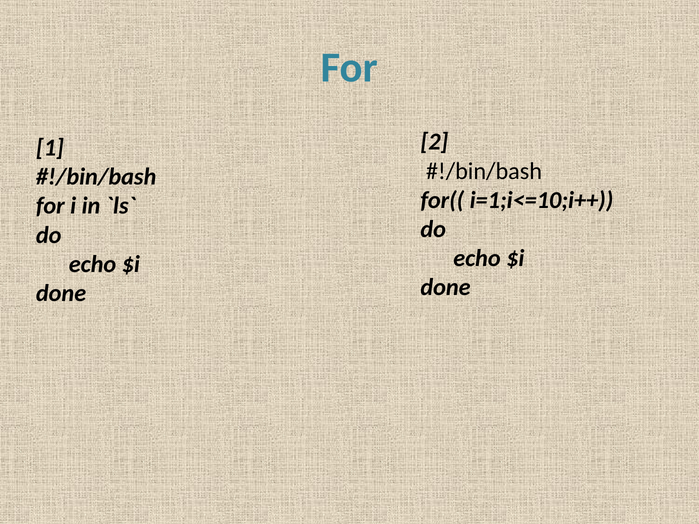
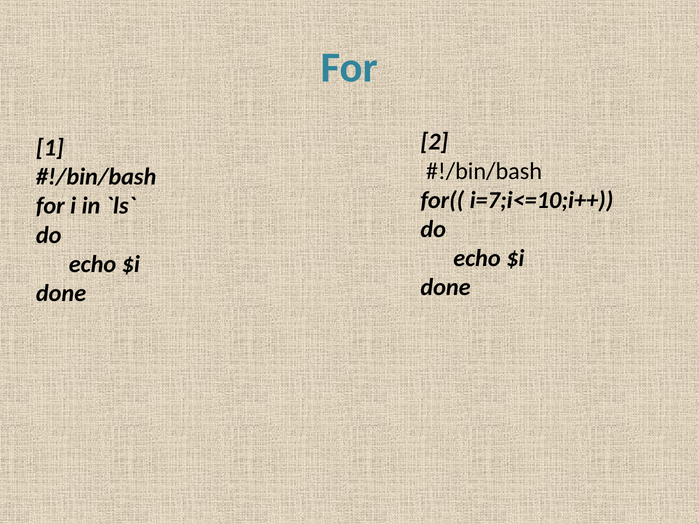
i=1;i<=10;i++: i=1;i<=10;i++ -> i=7;i<=10;i++ (542, 200)
